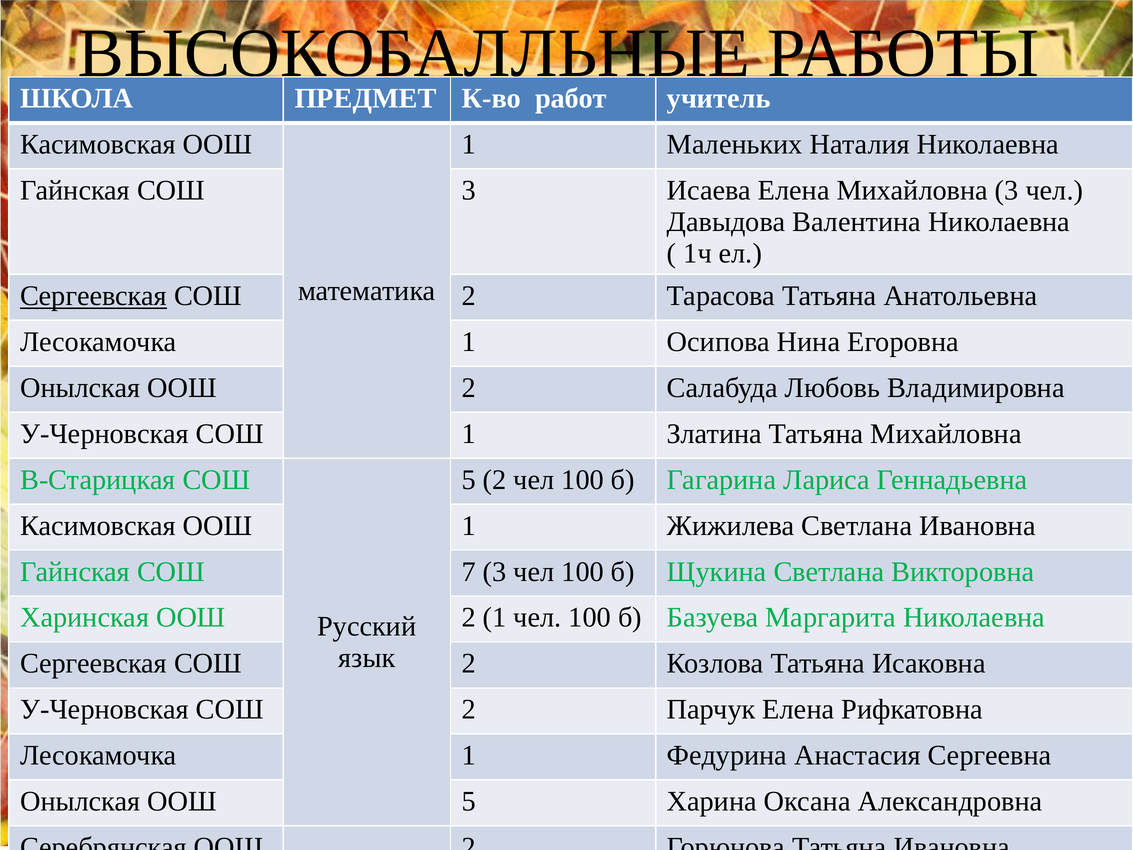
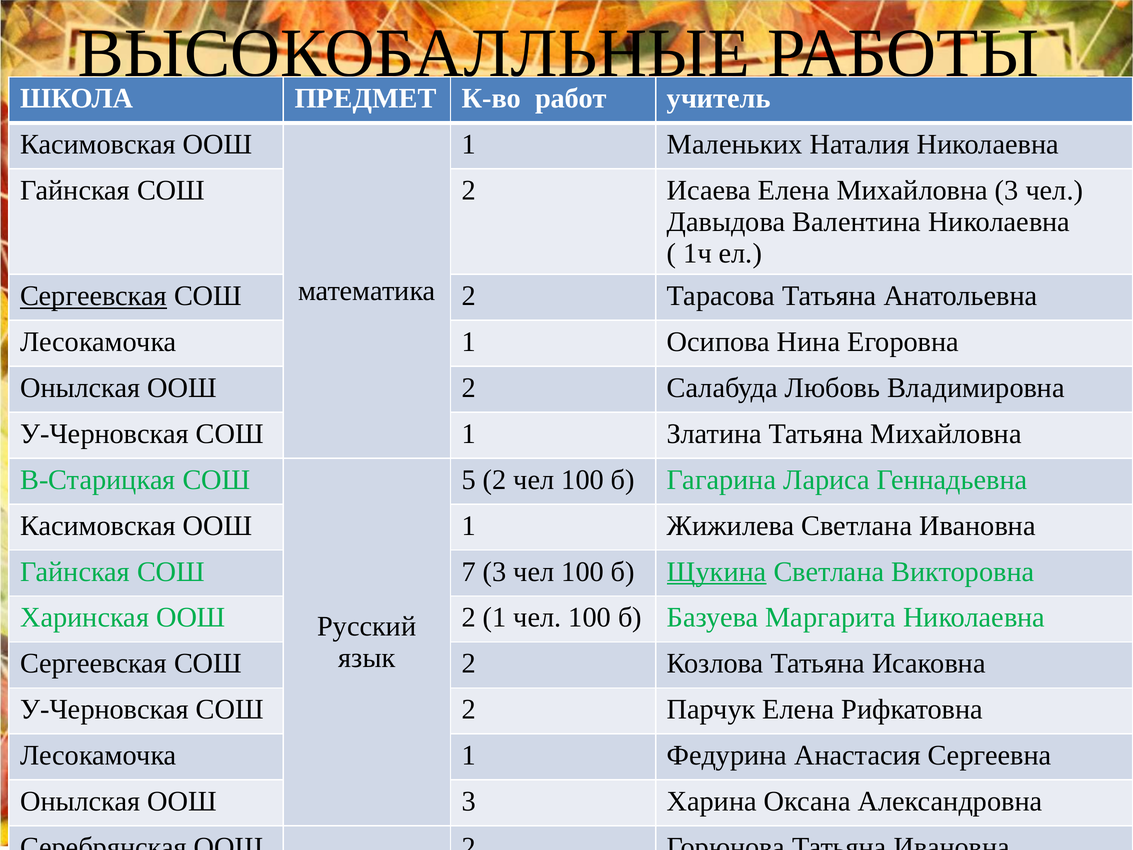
Гайнская СОШ 3: 3 -> 2 (469, 190)
Щукина underline: none -> present (717, 572)
ООШ 5: 5 -> 3 (469, 801)
